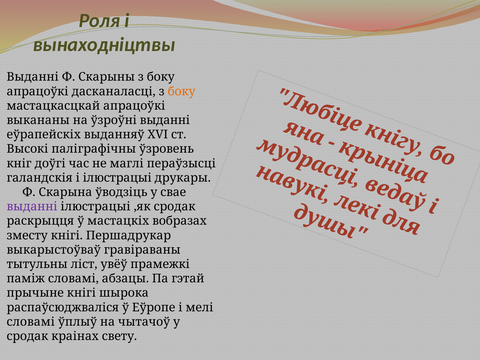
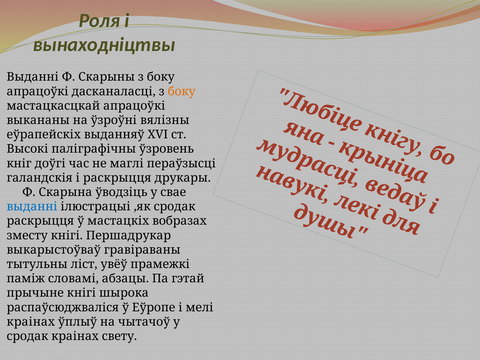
ўзроўні выданні: выданні -> вялізны (165, 120)
і ілюстрацыі: ілюстрацыі -> раскрыцця (117, 178)
выданні colour: purple -> blue (32, 207)
словамі: словамі -> краінах (31, 322)
